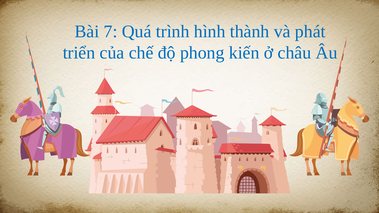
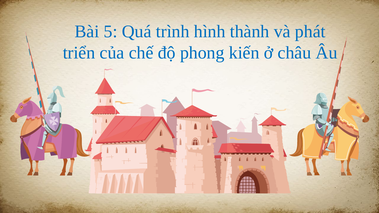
7: 7 -> 5 (111, 31)
